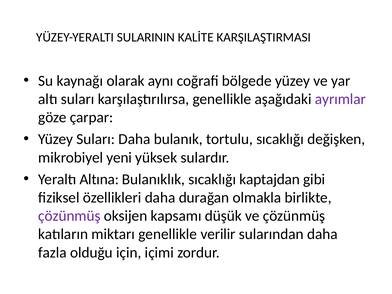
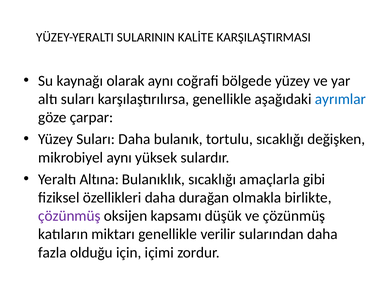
ayrımlar colour: purple -> blue (340, 99)
mikrobiyel yeni: yeni -> aynı (119, 157)
kaptajdan: kaptajdan -> amaçlarla (270, 179)
